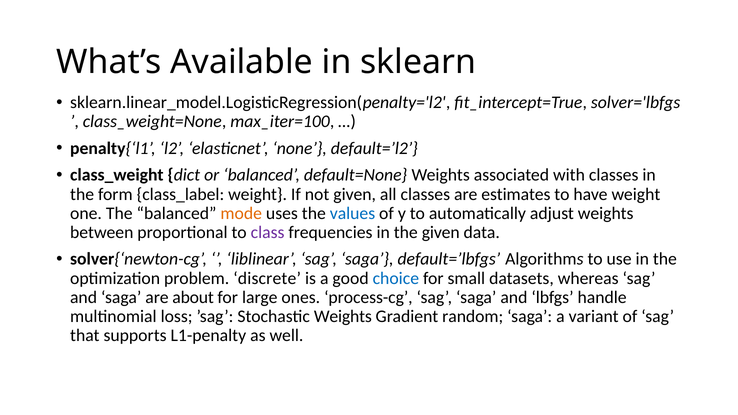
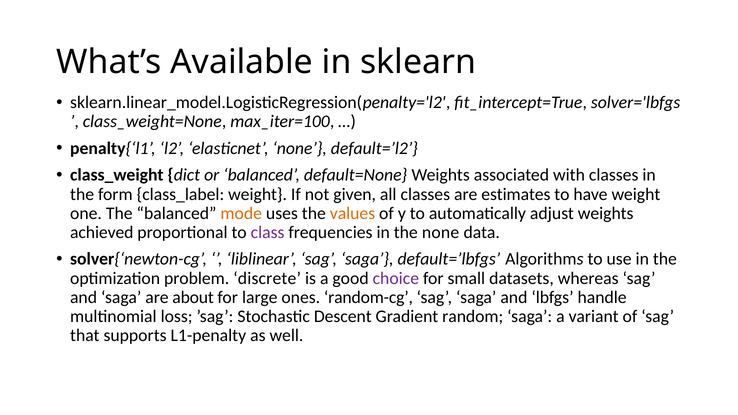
values colour: blue -> orange (352, 213)
between: between -> achieved (102, 232)
the given: given -> none (441, 232)
choice colour: blue -> purple (396, 278)
process-cg: process-cg -> random-cg (368, 297)
Stochastic Weights: Weights -> Descent (343, 316)
